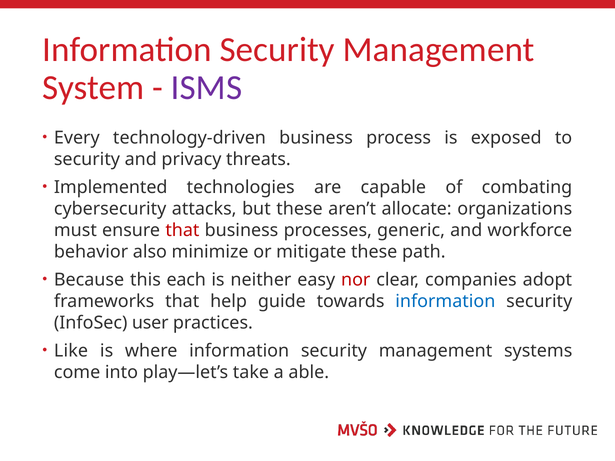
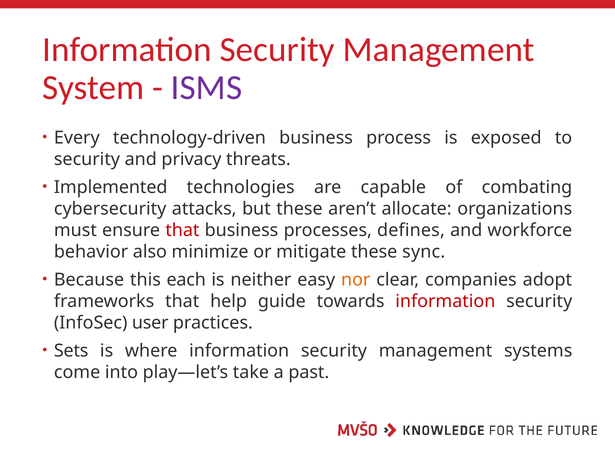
generic: generic -> defines (411, 230)
path: path -> sync (424, 252)
nor colour: red -> orange (356, 280)
information colour: blue -> red (445, 301)
Like: Like -> Sets (71, 351)
able: able -> past (309, 372)
